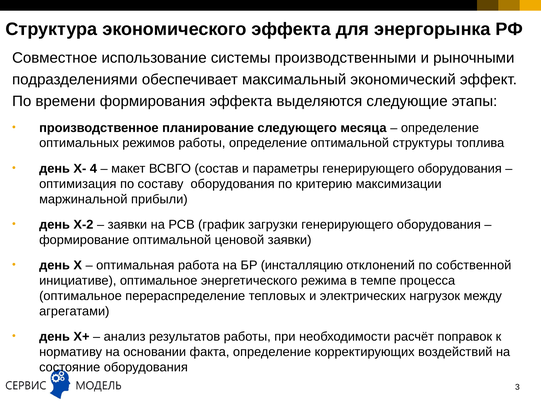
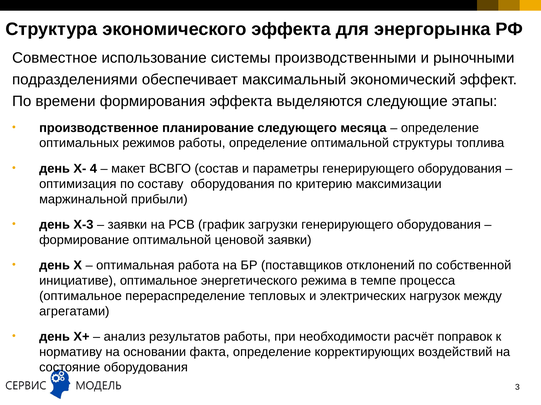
Х-2: Х-2 -> Х-3 (83, 225)
инсталляцию: инсталляцию -> поставщиков (302, 266)
